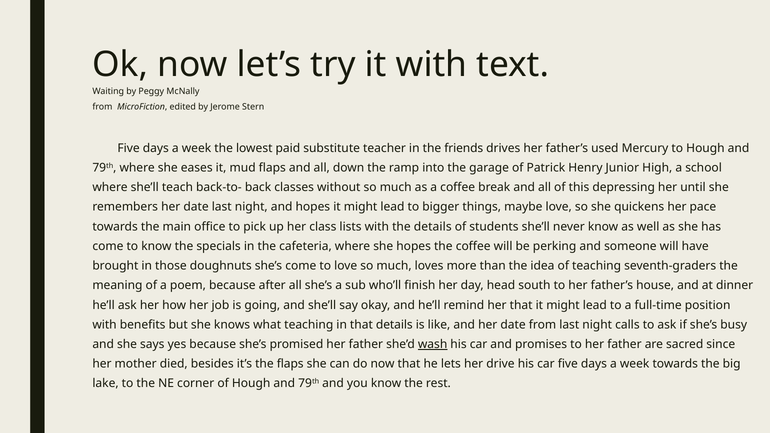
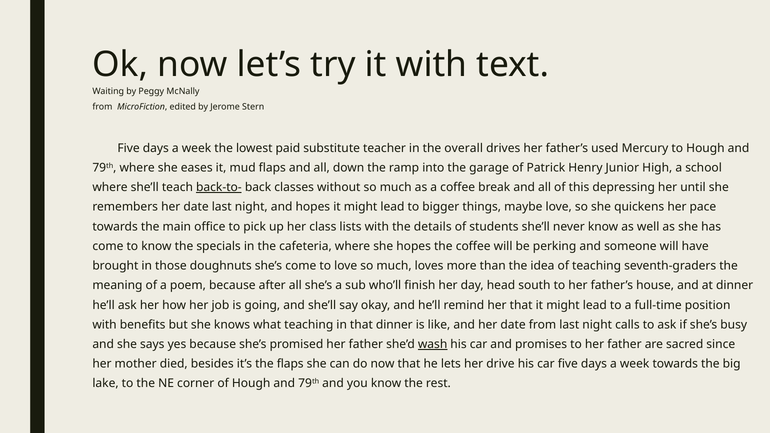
friends: friends -> overall (464, 148)
back-to- underline: none -> present (219, 187)
that details: details -> dinner (394, 325)
